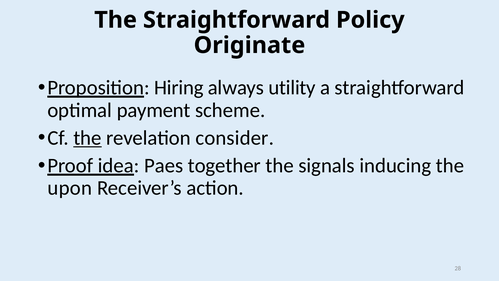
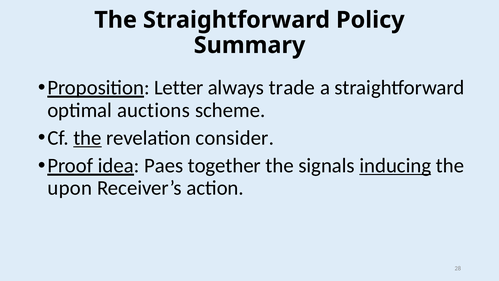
Originate: Originate -> Summary (250, 45)
Hiring: Hiring -> Letter (179, 88)
utility: utility -> trade (292, 88)
payment: payment -> auctions (153, 110)
inducing underline: none -> present (395, 165)
